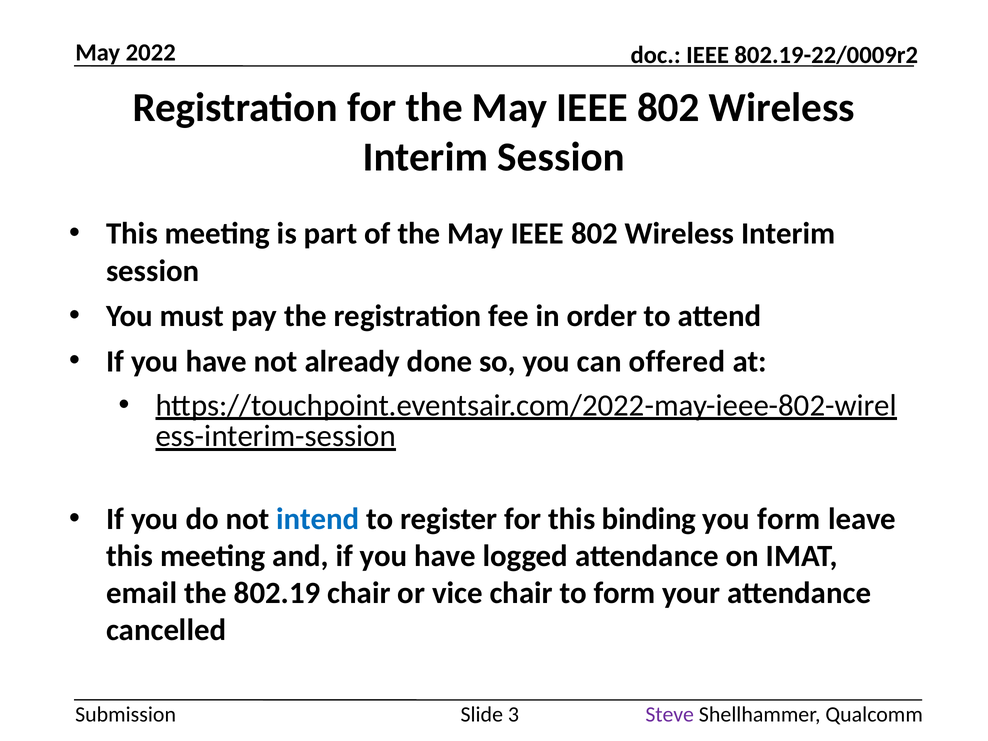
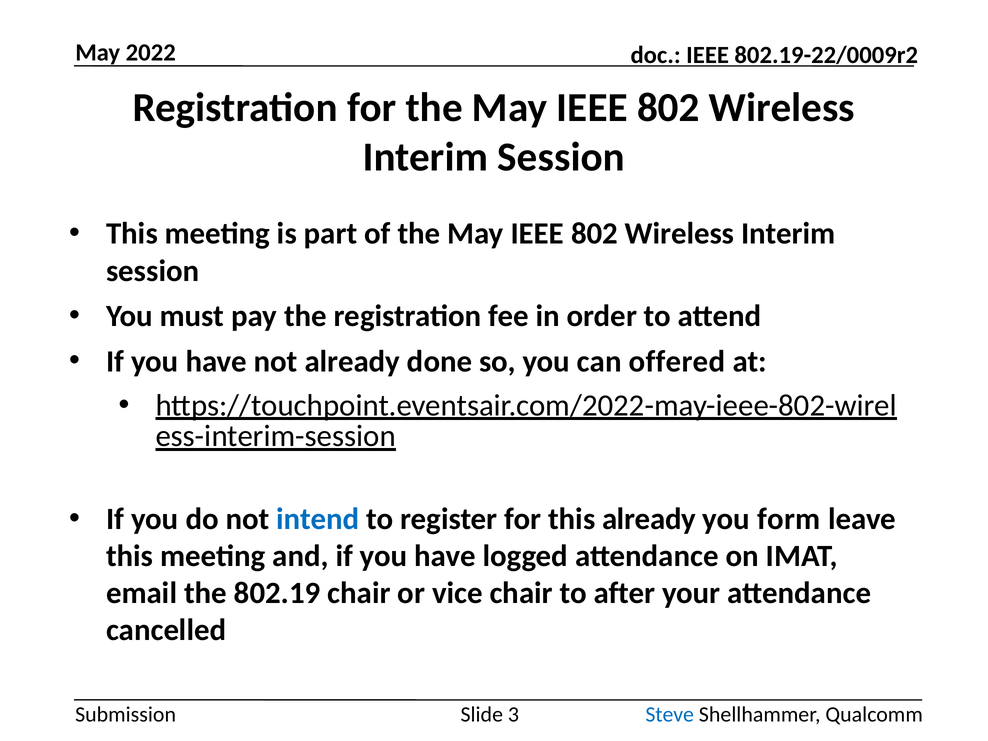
this binding: binding -> already (649, 519)
to form: form -> after (625, 593)
Steve colour: purple -> blue (670, 714)
